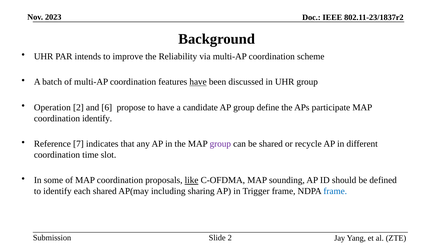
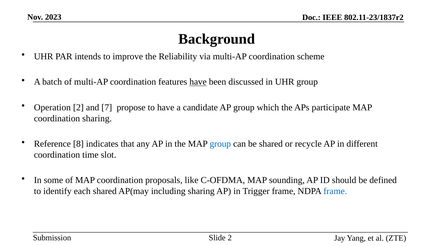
6: 6 -> 7 (107, 107)
define: define -> which (268, 107)
coordination identify: identify -> sharing (97, 118)
7: 7 -> 8 (78, 144)
group colour: purple -> blue (220, 144)
like underline: present -> none (192, 180)
